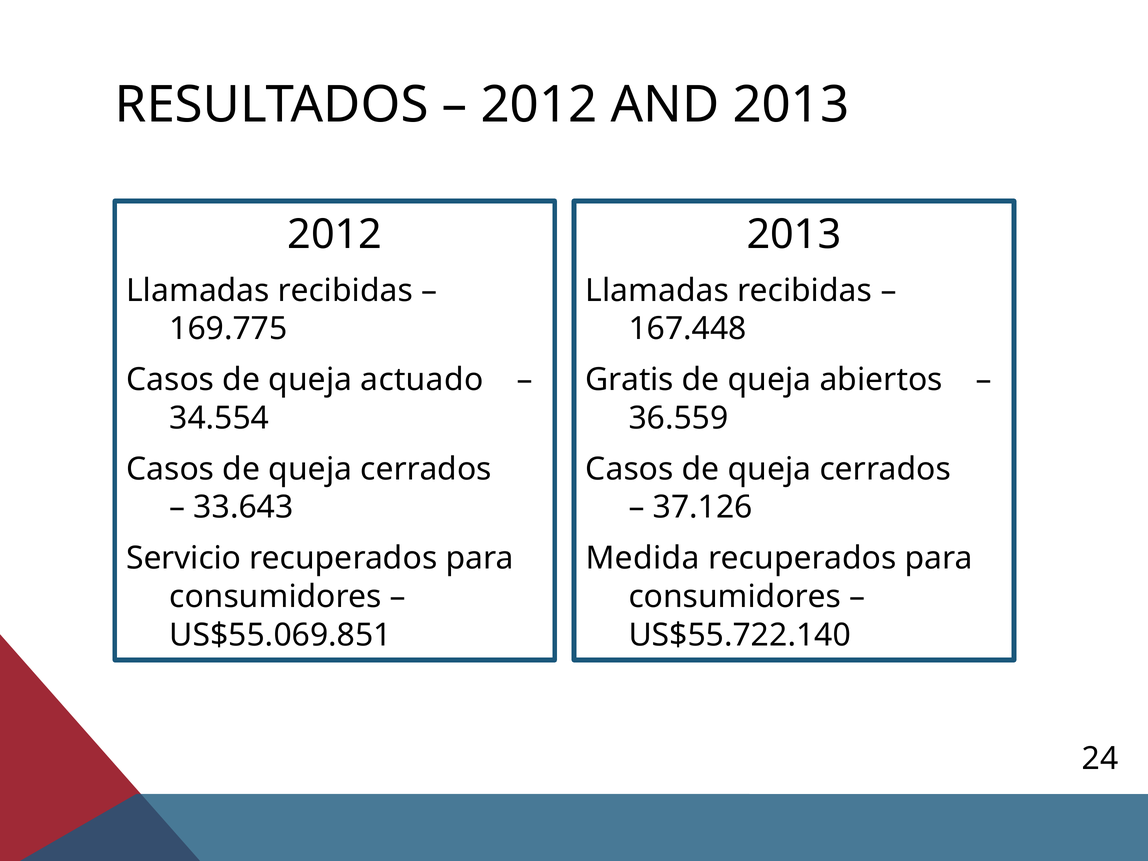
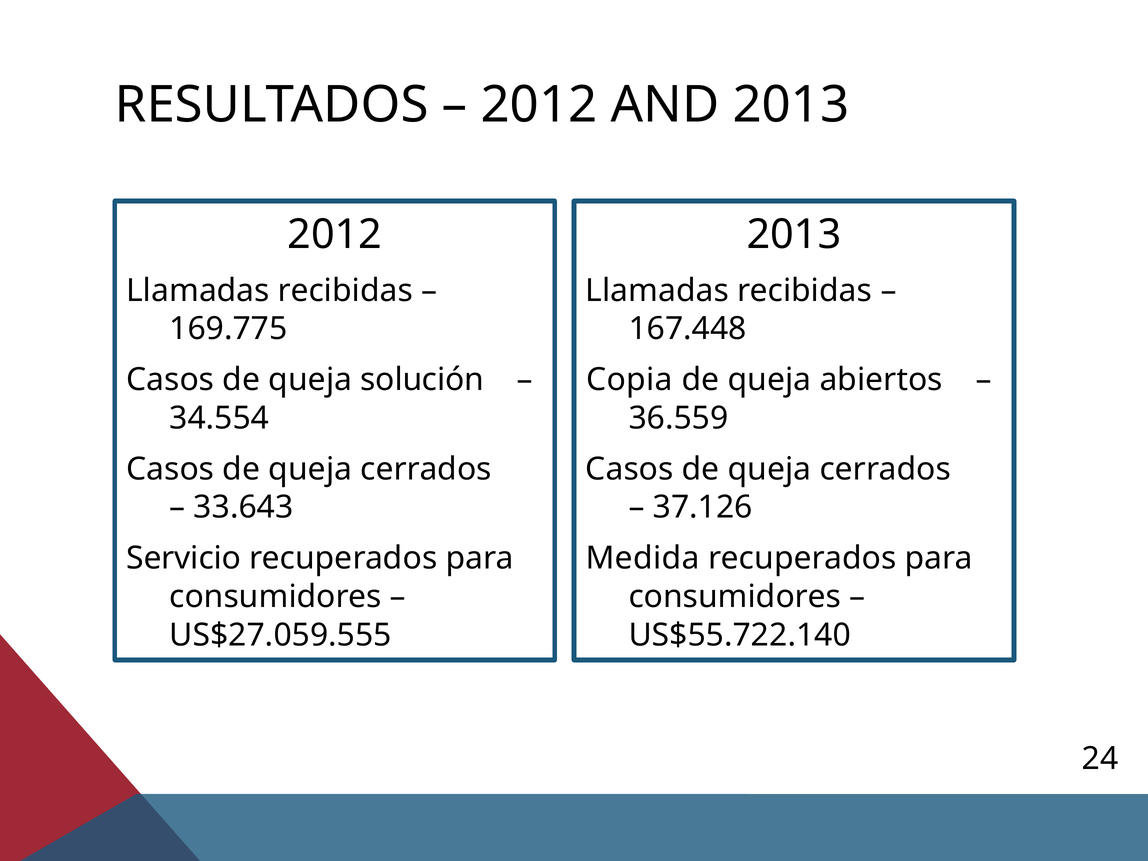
actuado: actuado -> solución (422, 380)
Gratis: Gratis -> Copia (629, 380)
US$55.069.851: US$55.069.851 -> US$27.059.555 (281, 635)
